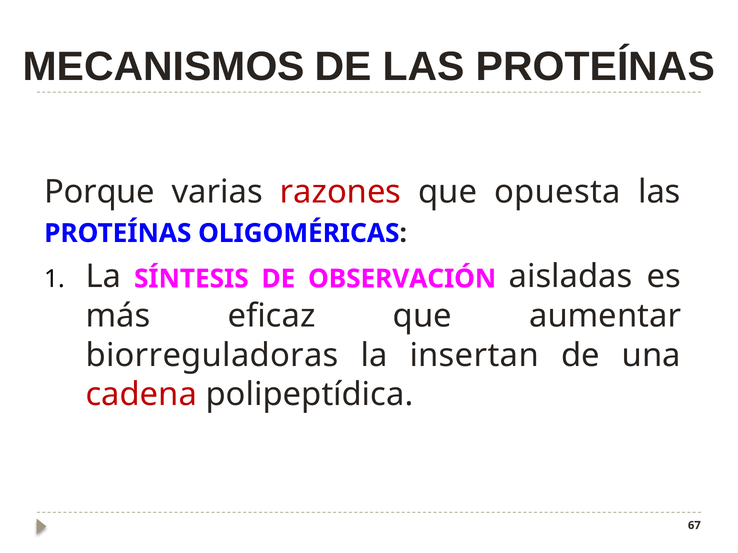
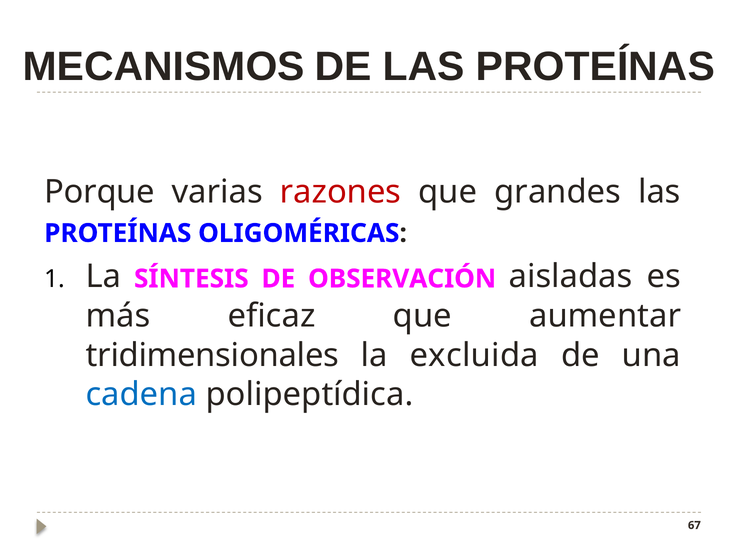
opuesta: opuesta -> grandes (558, 192)
biorreguladoras: biorreguladoras -> tridimensionales (212, 356)
insertan: insertan -> excluida (474, 356)
cadena colour: red -> blue (141, 395)
